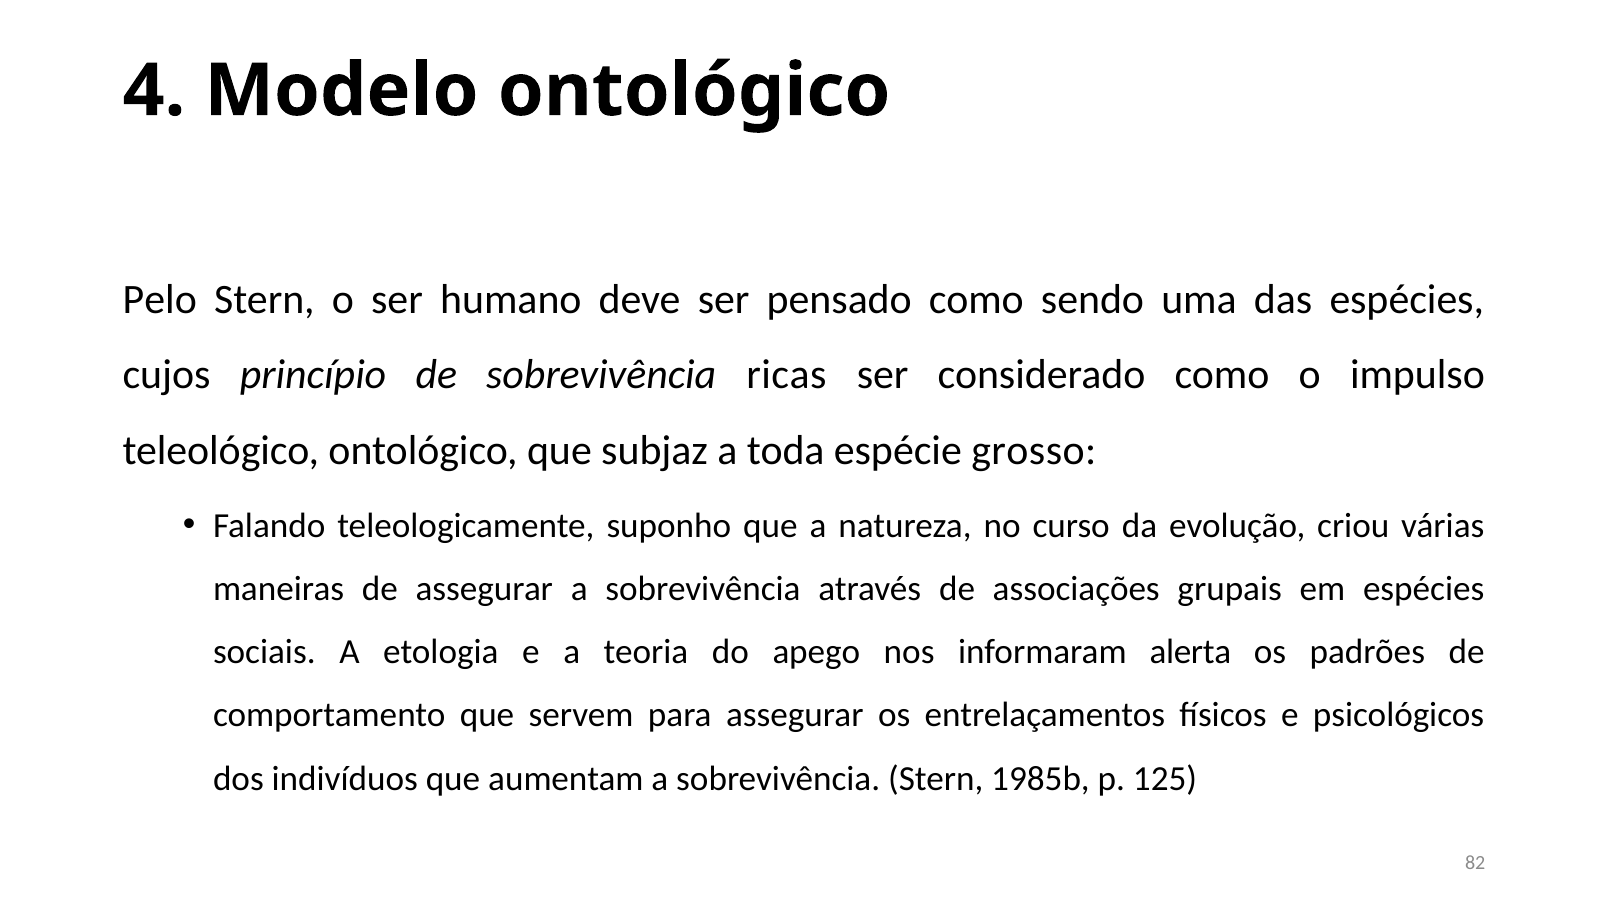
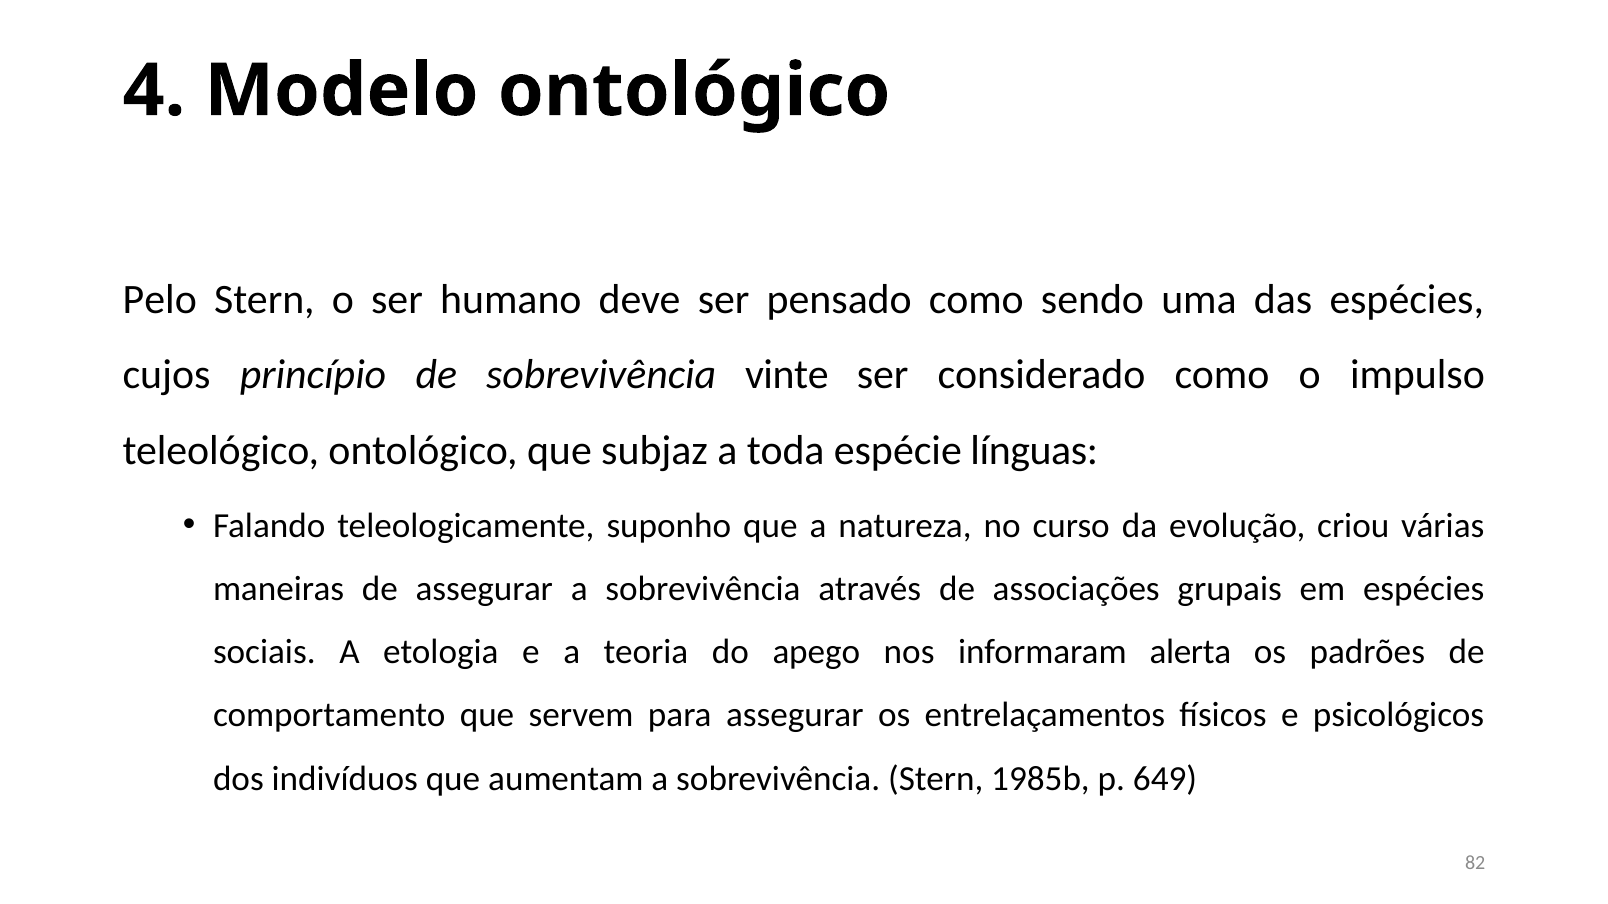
ricas: ricas -> vinte (787, 375)
grosso: grosso -> línguas (1034, 451)
125: 125 -> 649 (1165, 779)
